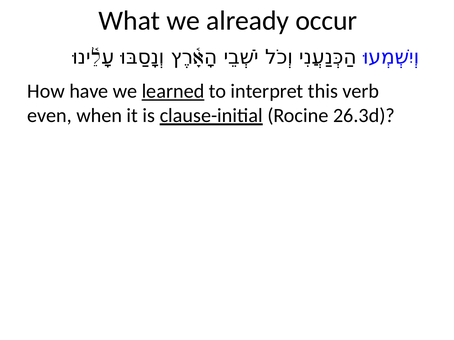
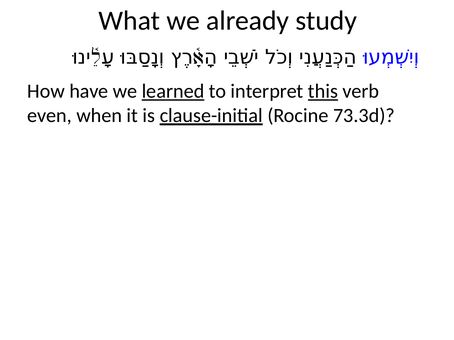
occur: occur -> study (326, 21)
this underline: none -> present (323, 91)
26.3d: 26.3d -> 73.3d (364, 116)
